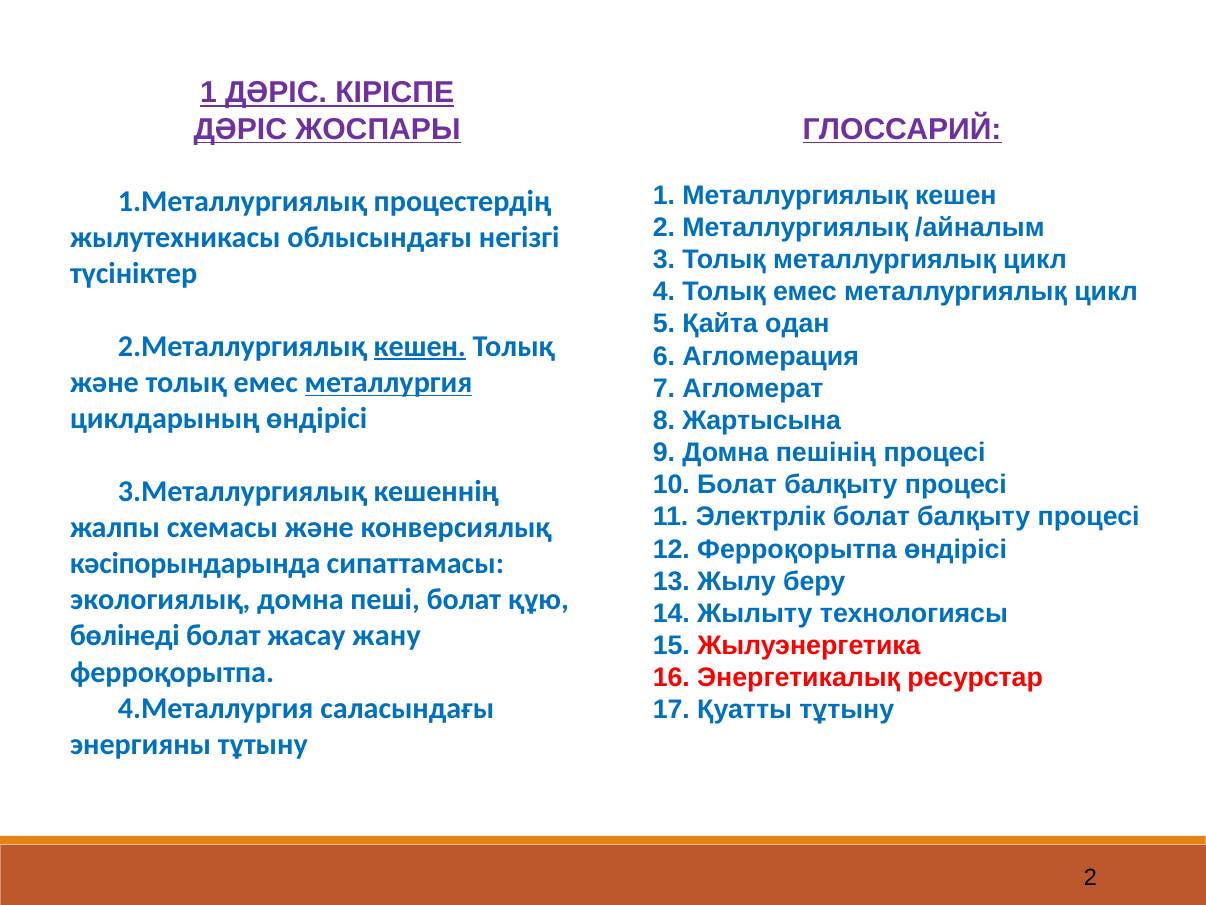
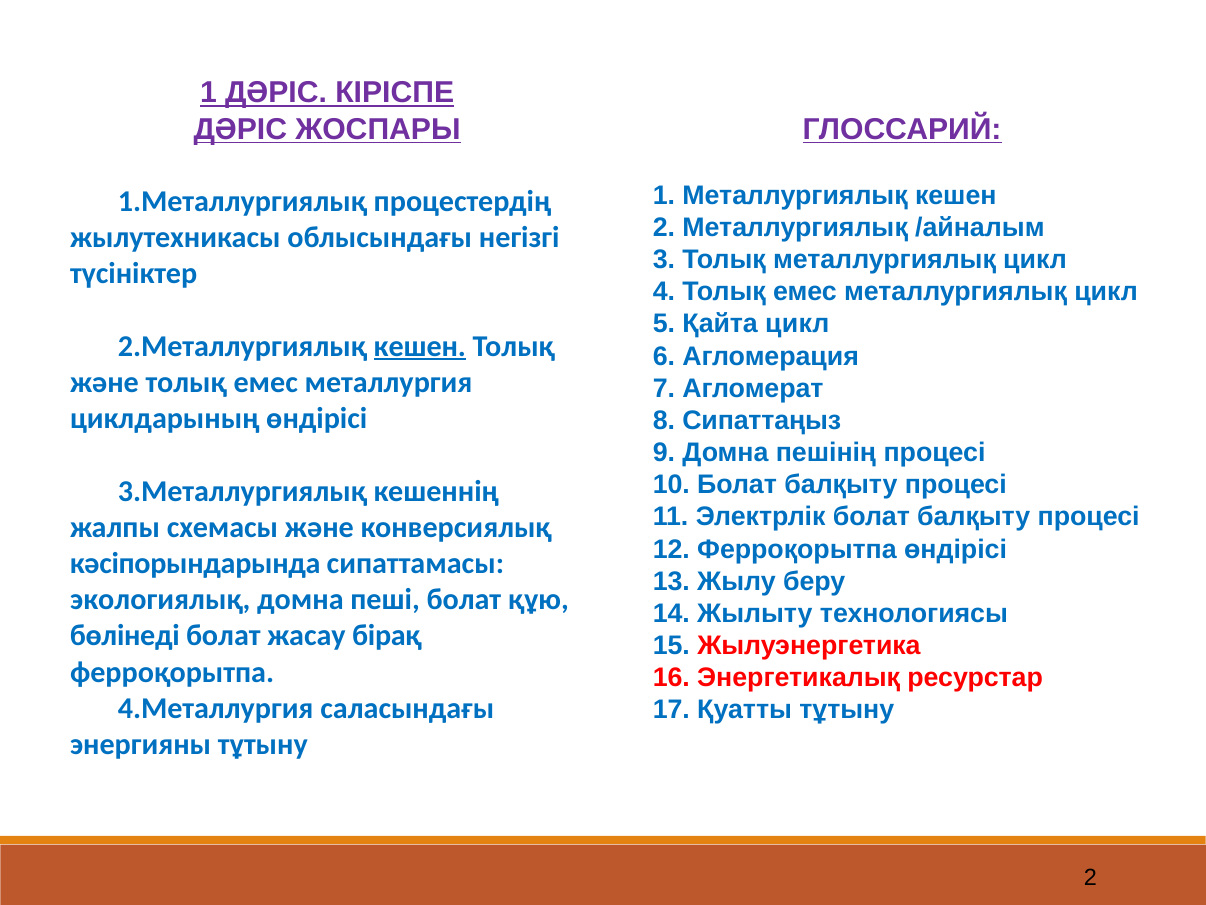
Қайта одан: одан -> цикл (797, 324)
металлургия underline: present -> none (388, 382)
Жартысына: Жартысына -> Сипаттаңыз (762, 420)
жану: жану -> бірақ (387, 635)
